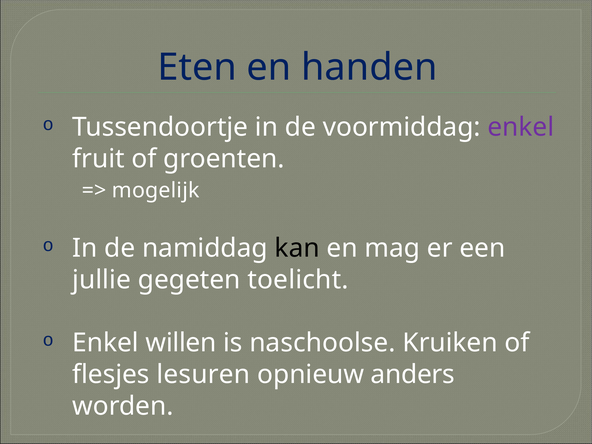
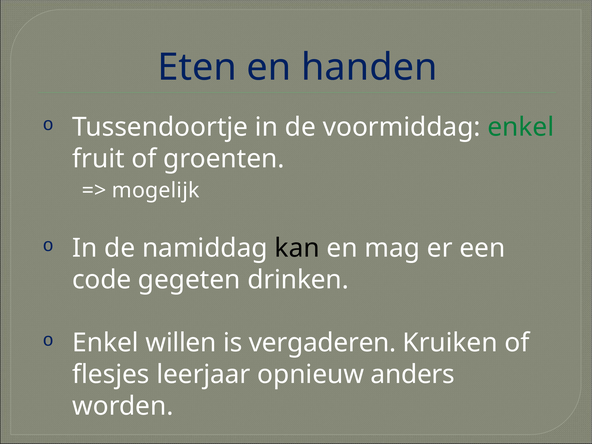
enkel colour: purple -> green (521, 127)
jullie: jullie -> code (102, 280)
toelicht: toelicht -> drinken (298, 280)
naschoolse: naschoolse -> vergaderen (323, 343)
lesuren: lesuren -> leerjaar (203, 375)
